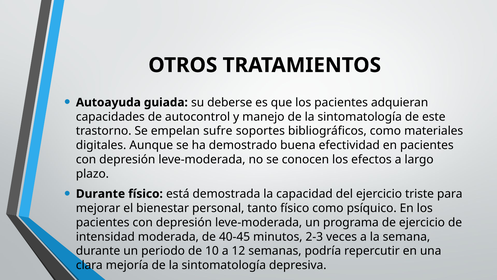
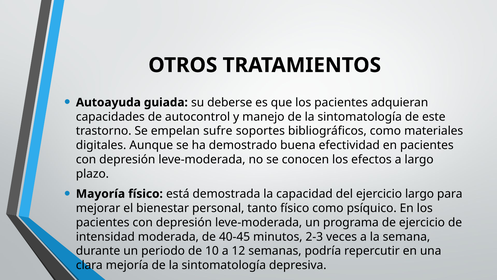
Durante: Durante -> Mayoría (100, 194)
ejercicio triste: triste -> largo (420, 194)
